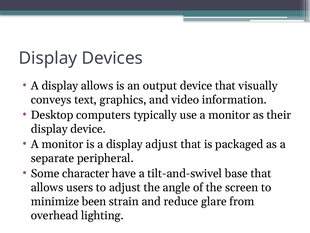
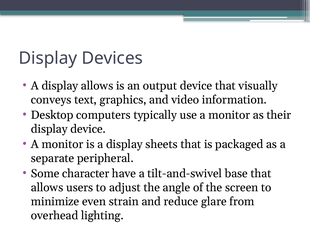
display adjust: adjust -> sheets (162, 144)
been: been -> even (94, 201)
